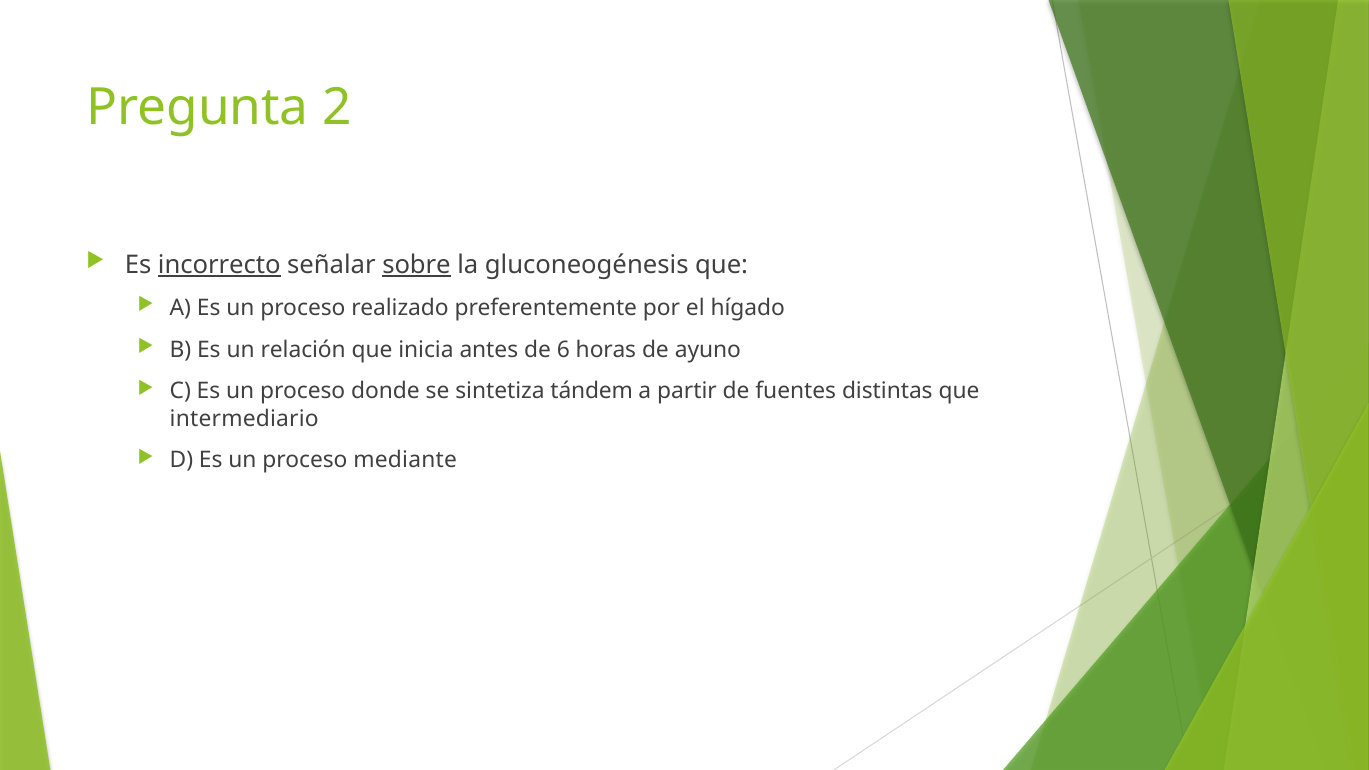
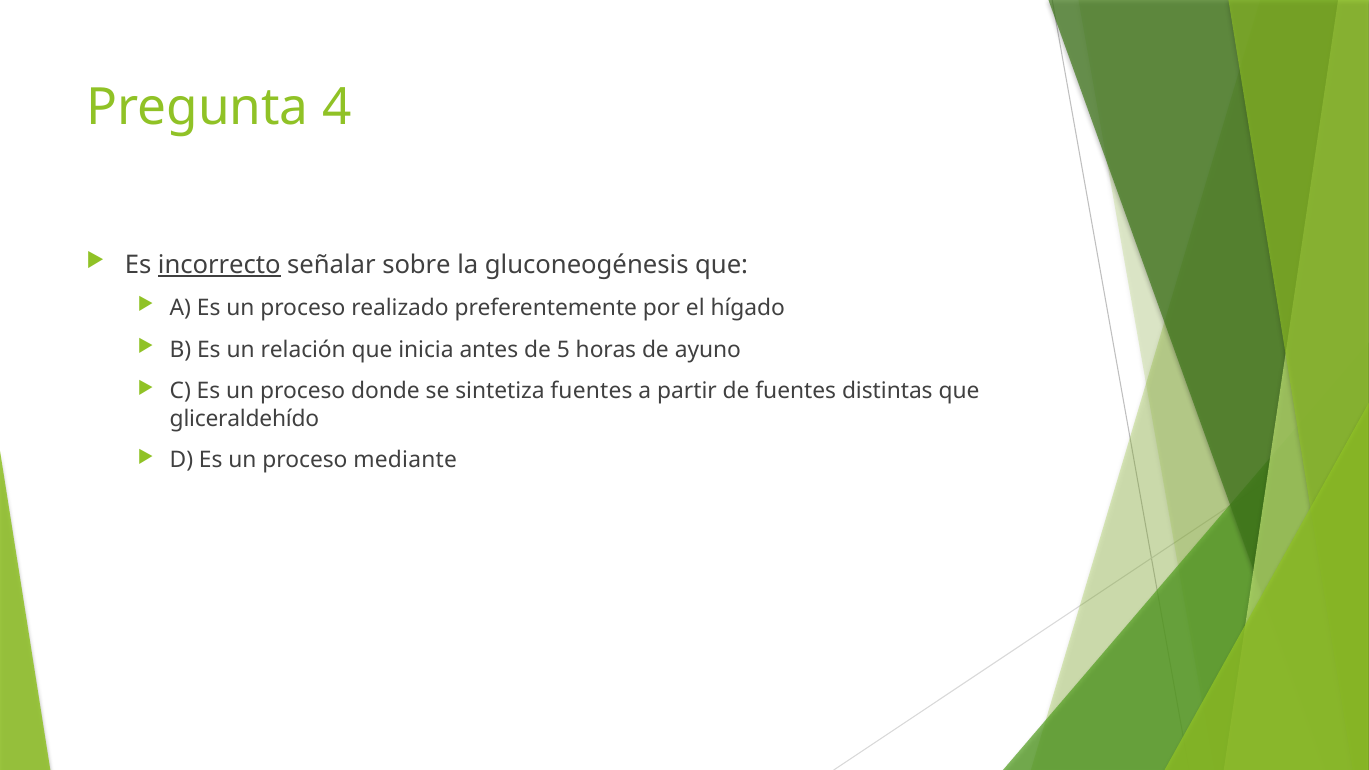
2: 2 -> 4 (337, 108)
sobre underline: present -> none (416, 265)
6: 6 -> 5 (563, 350)
sintetiza tándem: tándem -> fuentes (591, 391)
intermediario: intermediario -> gliceraldehído (244, 419)
